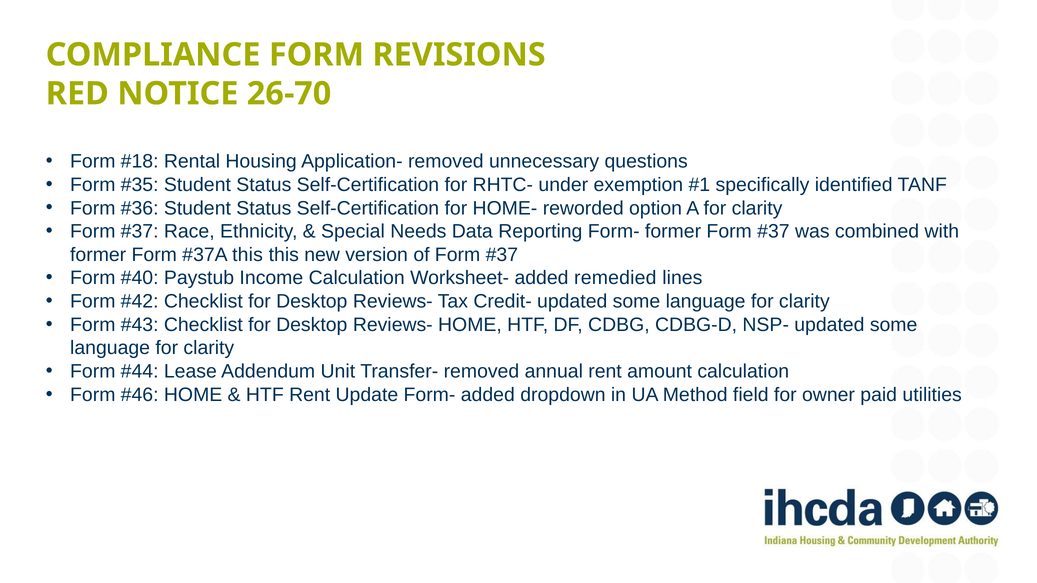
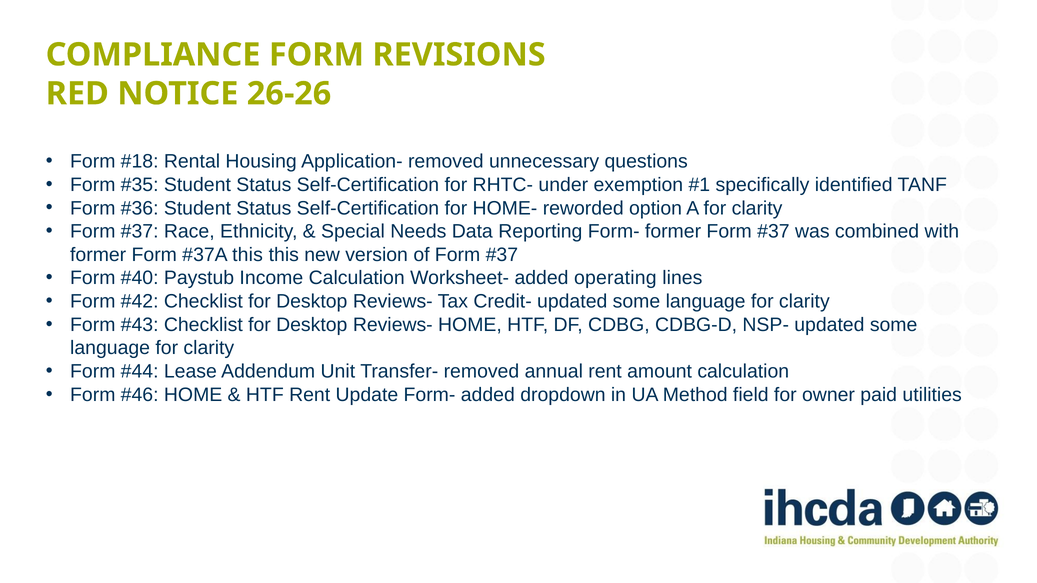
26-70: 26-70 -> 26-26 (289, 94)
remedied: remedied -> operating (615, 278)
